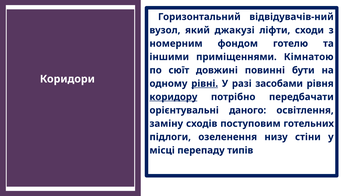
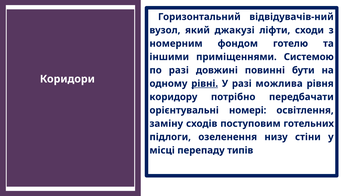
Кімнатою: Кімнатою -> Системою (309, 57)
по сюїт: сюїт -> разі (179, 70)
засобами: засобами -> можлива (279, 83)
коридору underline: present -> none (173, 97)
даного: даного -> номері (248, 110)
